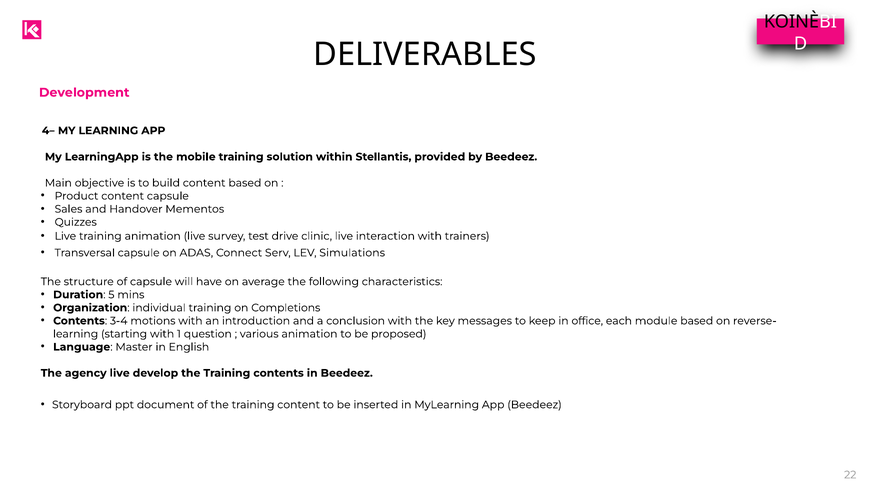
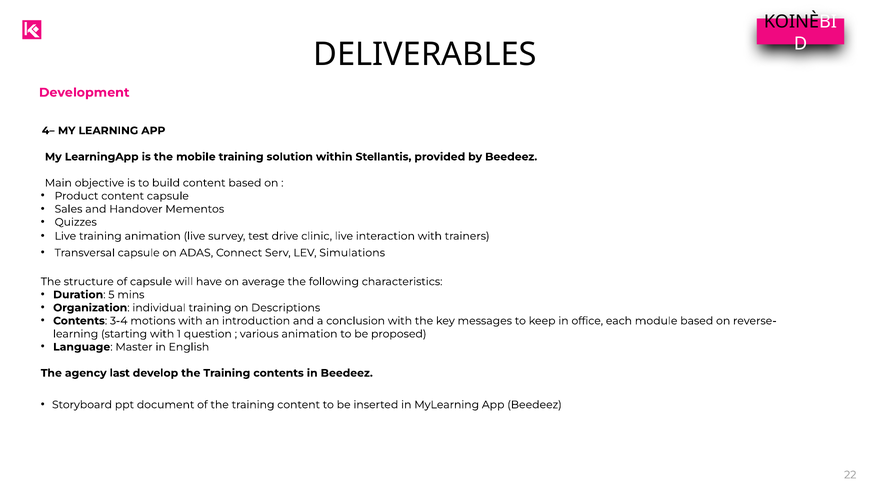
Completions: Completions -> Descriptions (286, 308)
agency live: live -> last (120, 373)
